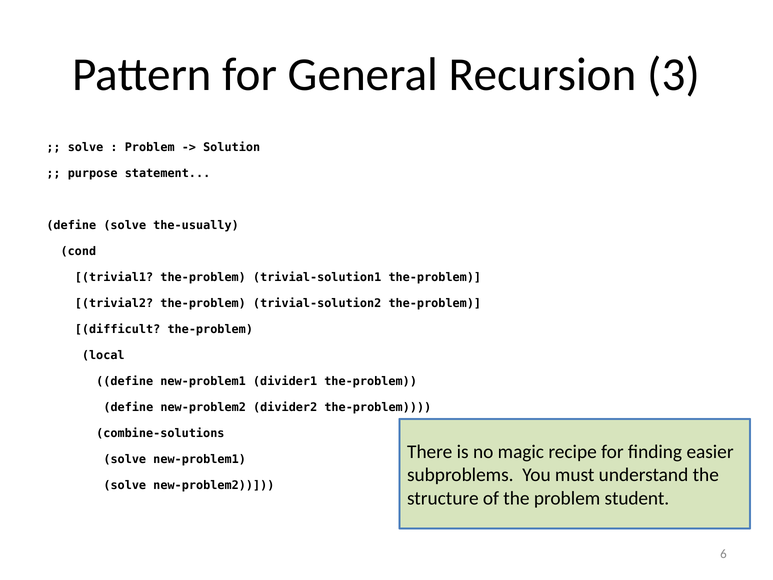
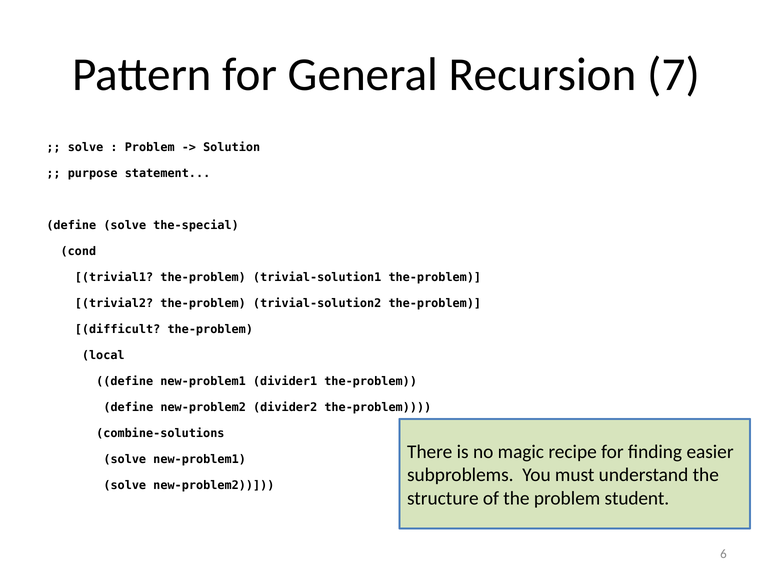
3: 3 -> 7 (674, 75)
the-usually: the-usually -> the-special (196, 225)
